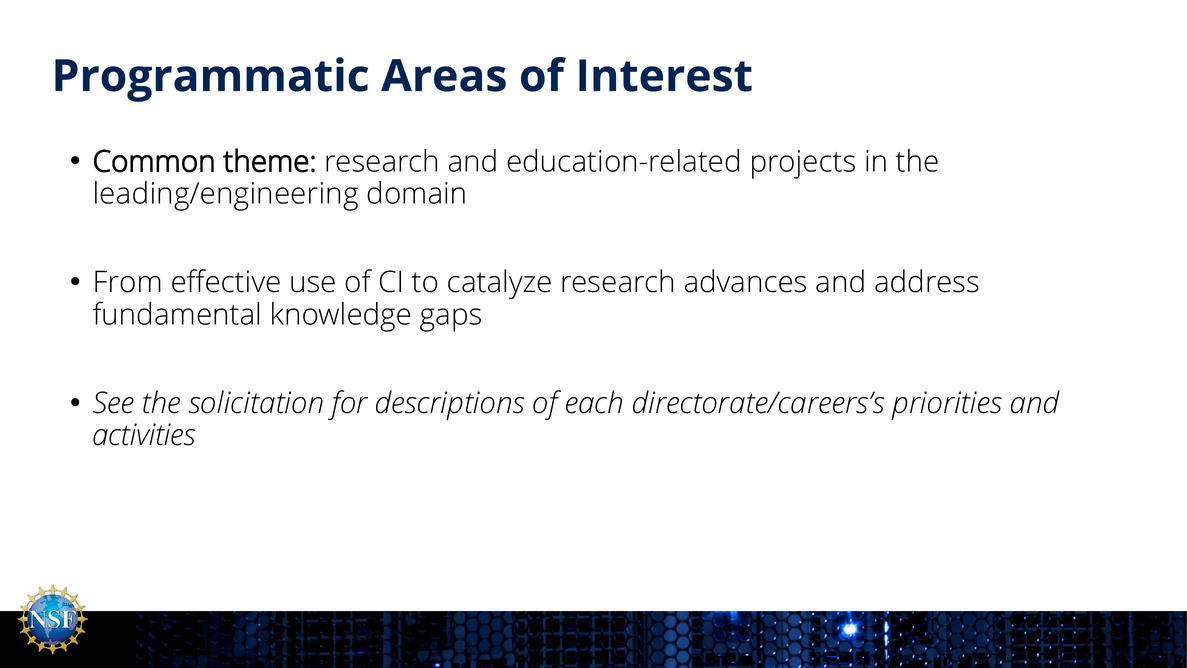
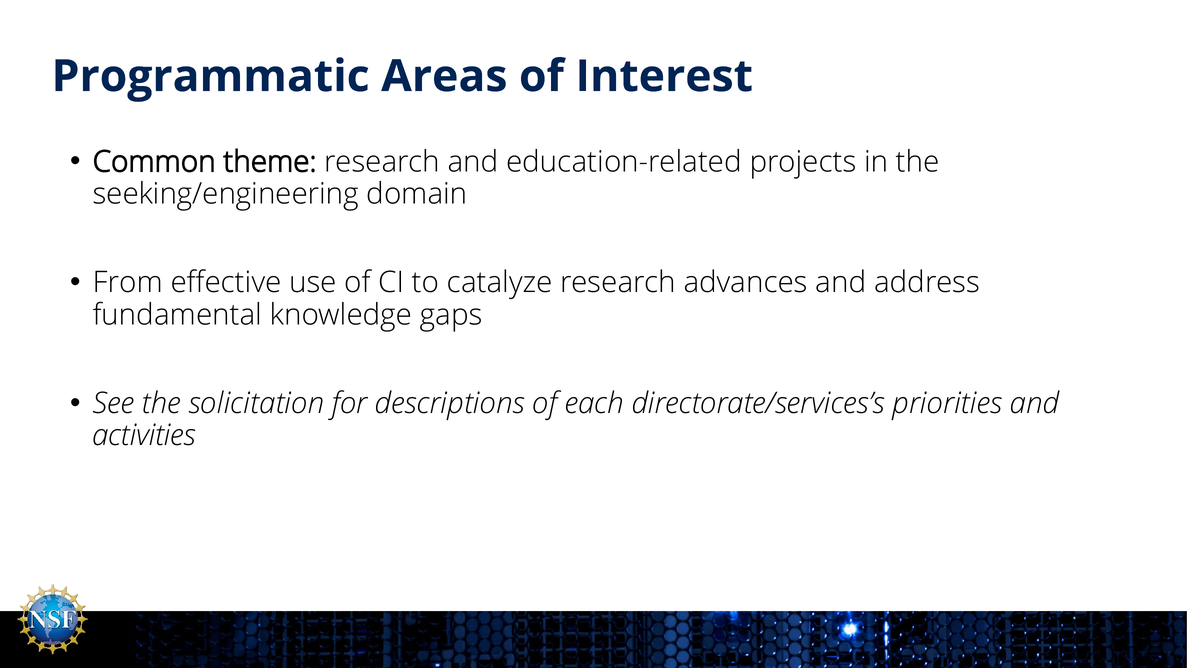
leading/engineering: leading/engineering -> seeking/engineering (226, 194)
directorate/careers’s: directorate/careers’s -> directorate/services’s (758, 403)
